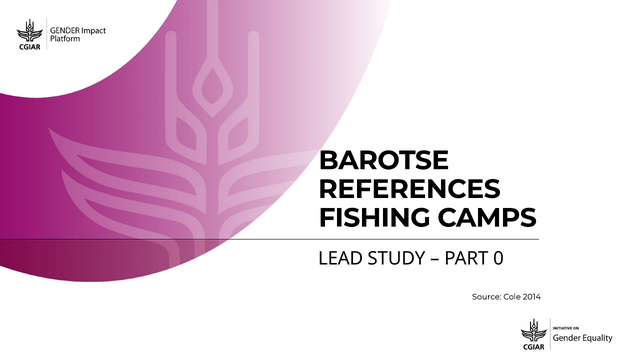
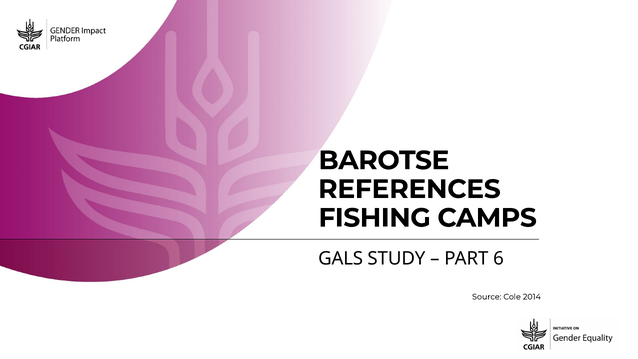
LEAD: LEAD -> GALS (341, 258)
0: 0 -> 6 (499, 258)
